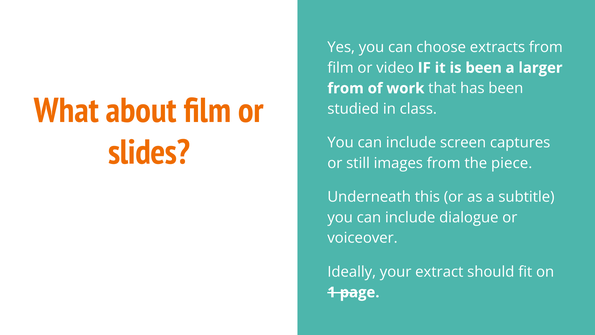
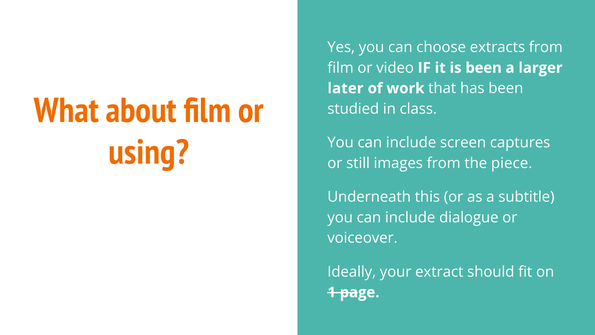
from: from -> later (346, 88)
slides: slides -> using (149, 152)
